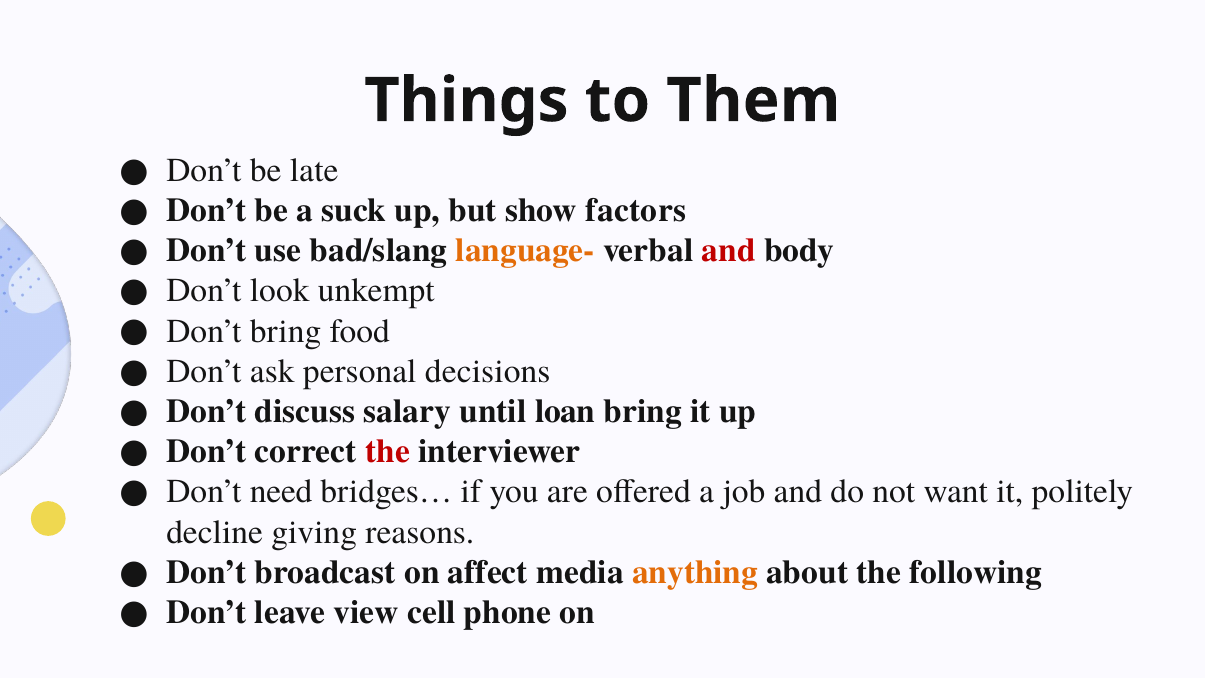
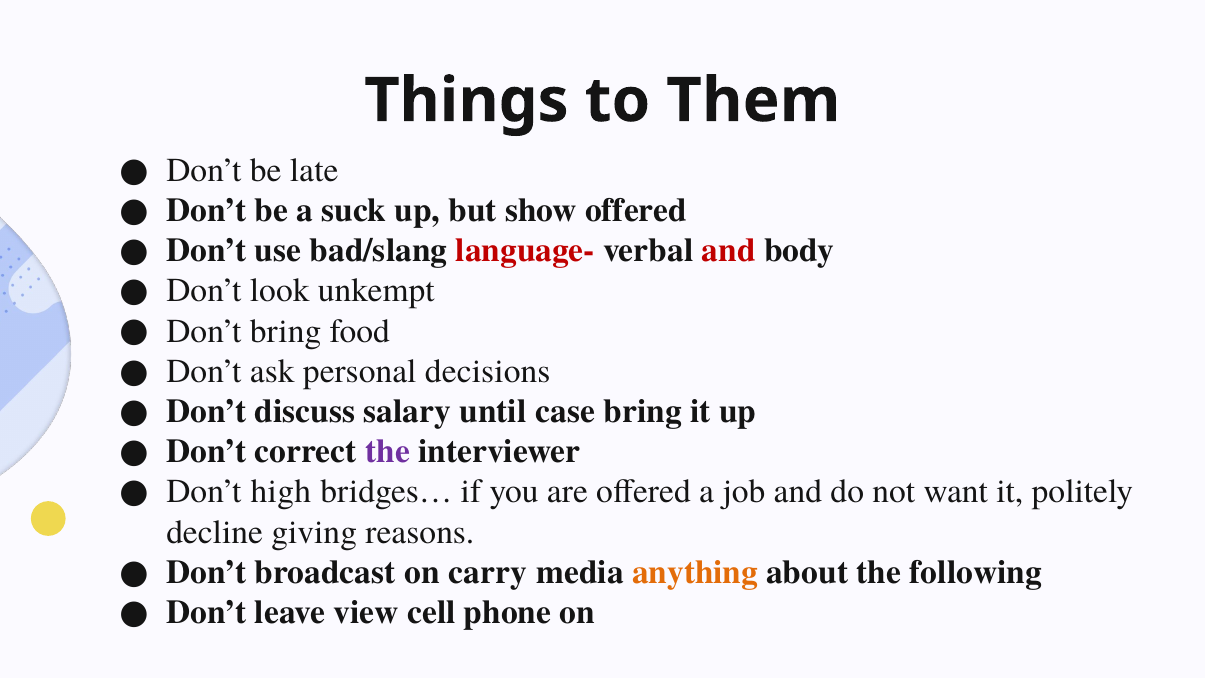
show factors: factors -> offered (636, 210)
language- colour: orange -> red (525, 251)
loan: loan -> case (565, 411)
the colour: red -> purple (388, 452)
need: need -> high (281, 492)
affect: affect -> carry (488, 572)
